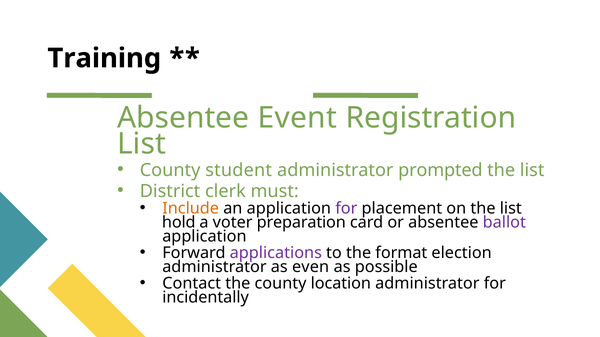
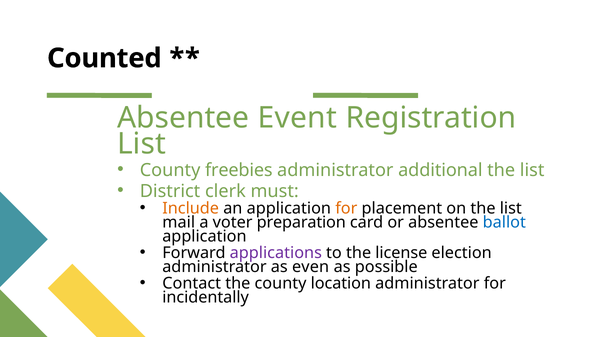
Training: Training -> Counted (104, 58)
student: student -> freebies (239, 171)
prompted: prompted -> additional (440, 171)
for colour: purple -> orange (346, 209)
hold: hold -> mail (179, 223)
ballot colour: purple -> blue (504, 223)
format: format -> license (401, 253)
